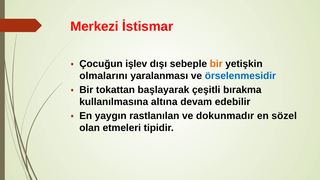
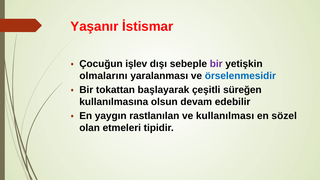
Merkezi: Merkezi -> Yaşanır (94, 27)
bir colour: orange -> purple (216, 64)
bırakma: bırakma -> süreğen (242, 90)
altına: altına -> olsun (164, 102)
dokunmadır: dokunmadır -> kullanılması (225, 116)
